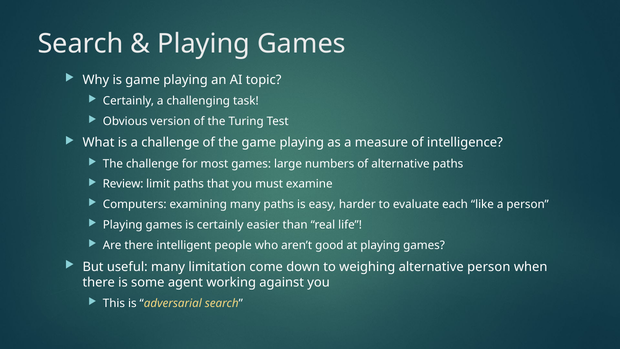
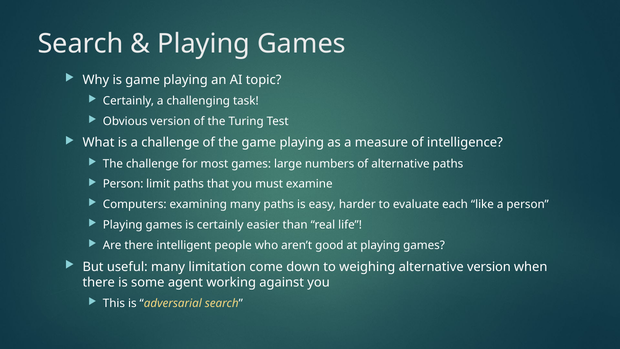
Review: Review -> Person (123, 184)
alternative person: person -> version (489, 267)
